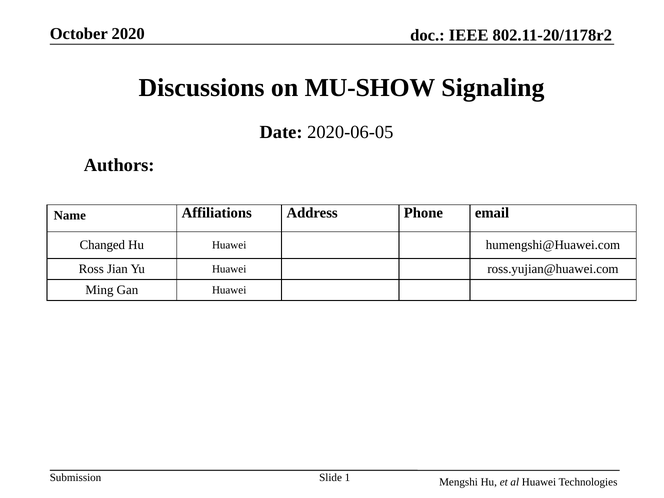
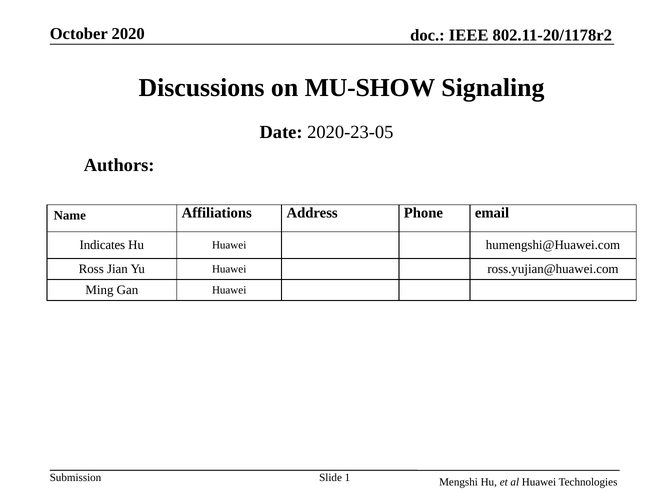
2020-06-05: 2020-06-05 -> 2020-23-05 (350, 132)
Changed: Changed -> Indicates (102, 245)
